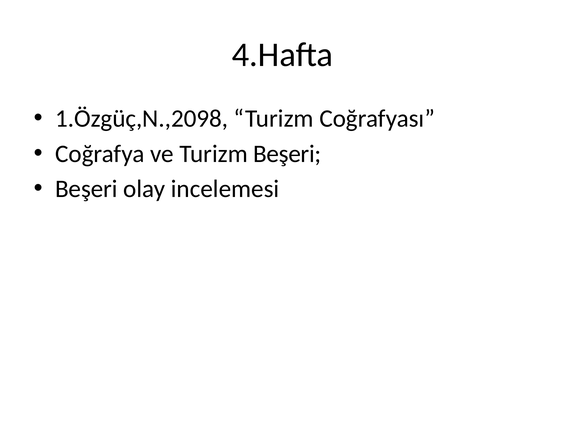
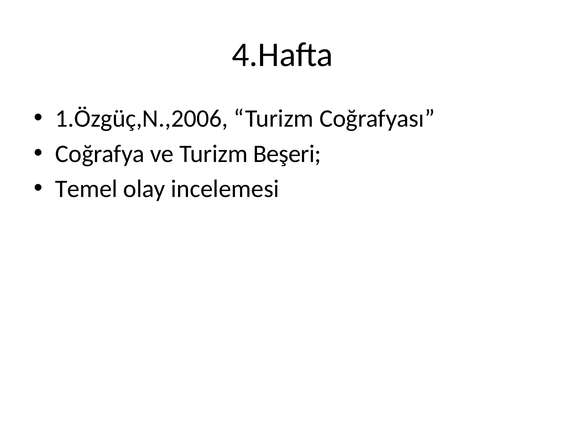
1.Özgüç,N.,2098: 1.Özgüç,N.,2098 -> 1.Özgüç,N.,2006 (142, 119)
Beşeri: Beşeri -> Temel (86, 189)
